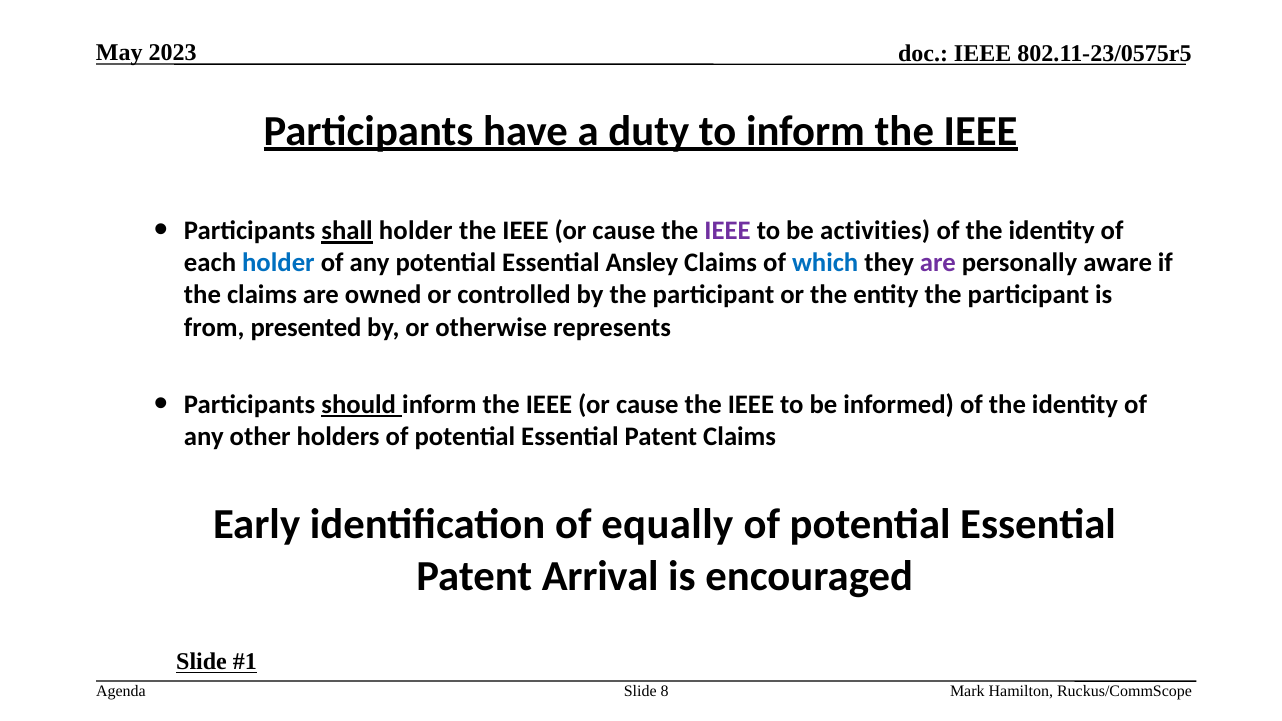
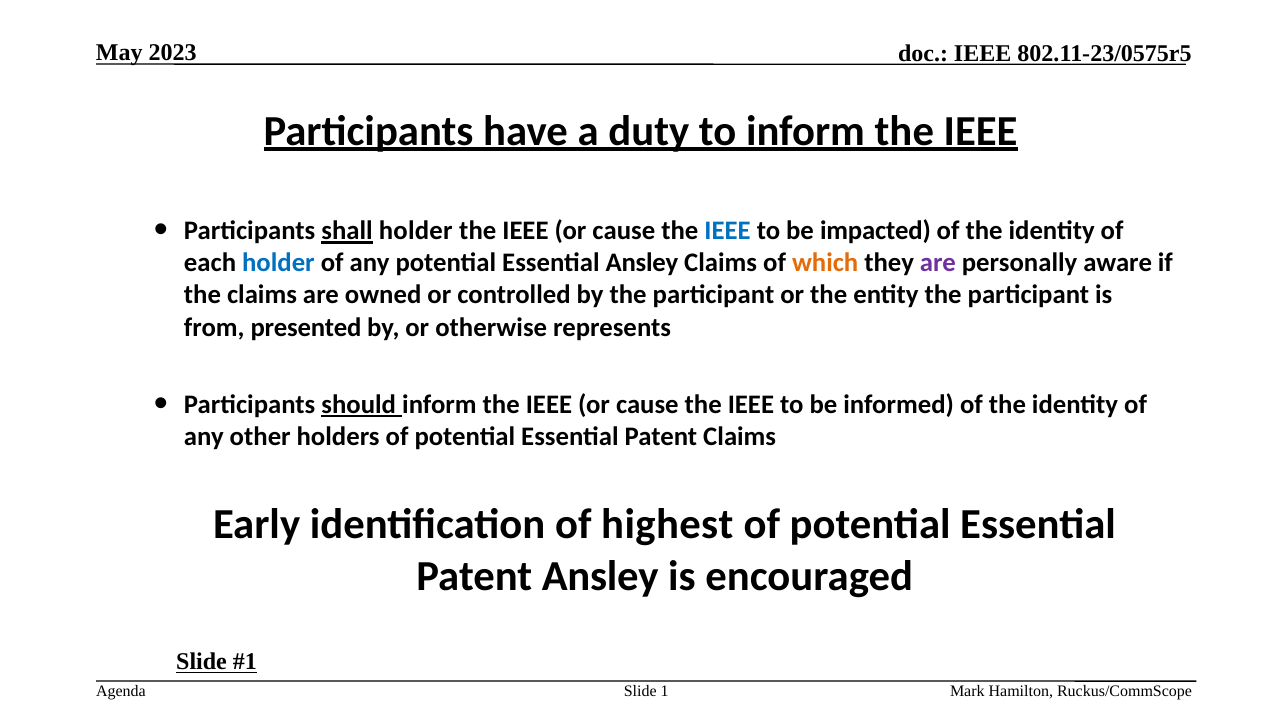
IEEE colour: purple -> blue (728, 231)
activities: activities -> impacted (875, 231)
which colour: blue -> orange (825, 263)
equally: equally -> highest (667, 525)
Patent Arrival: Arrival -> Ansley (600, 576)
8: 8 -> 1 (665, 692)
